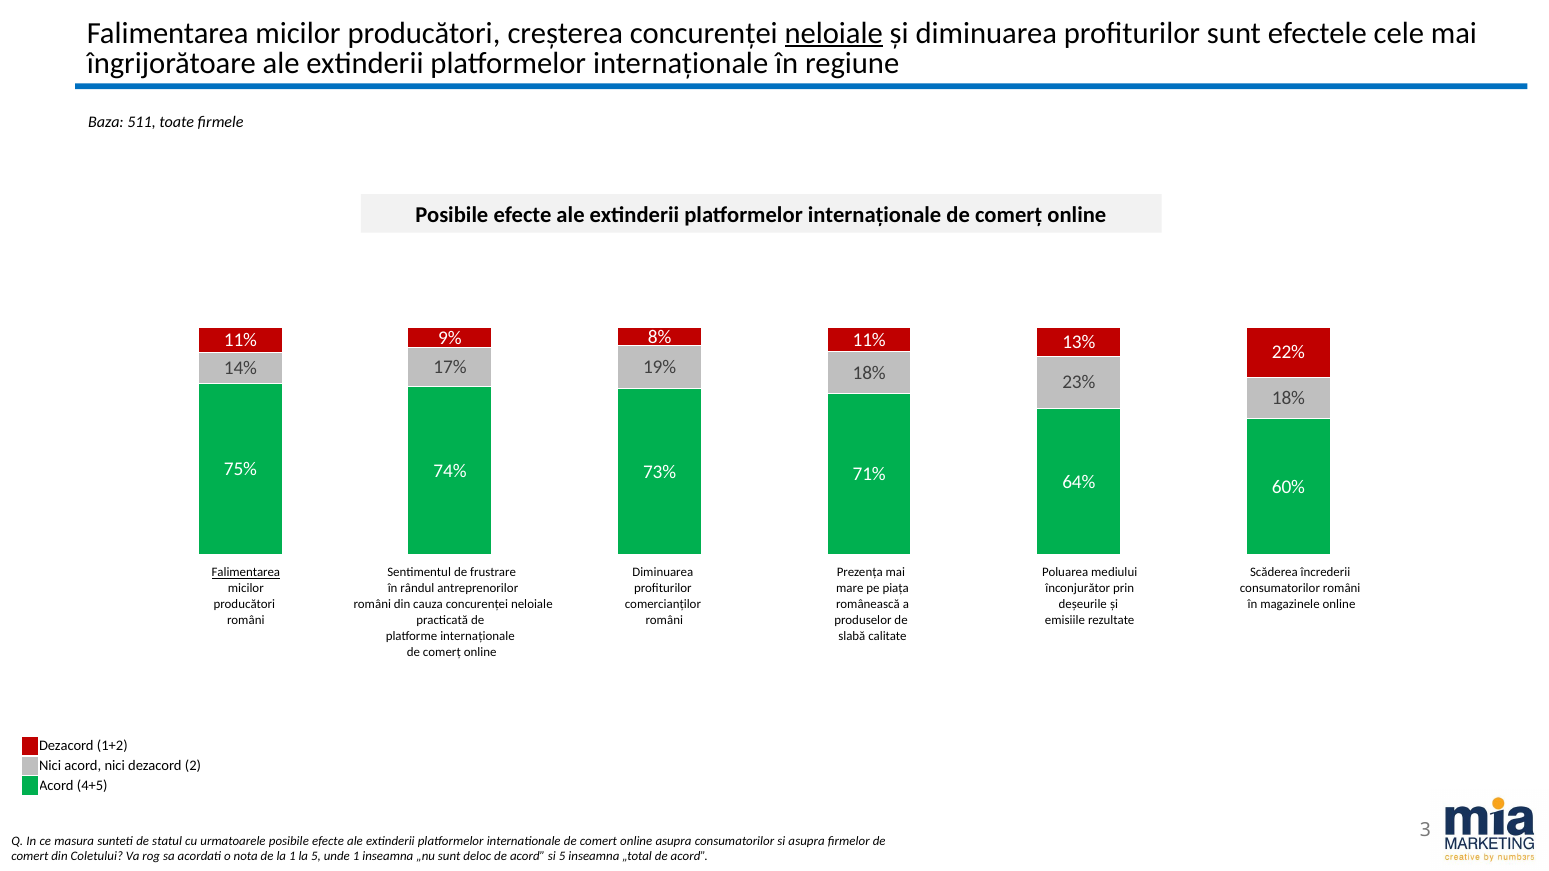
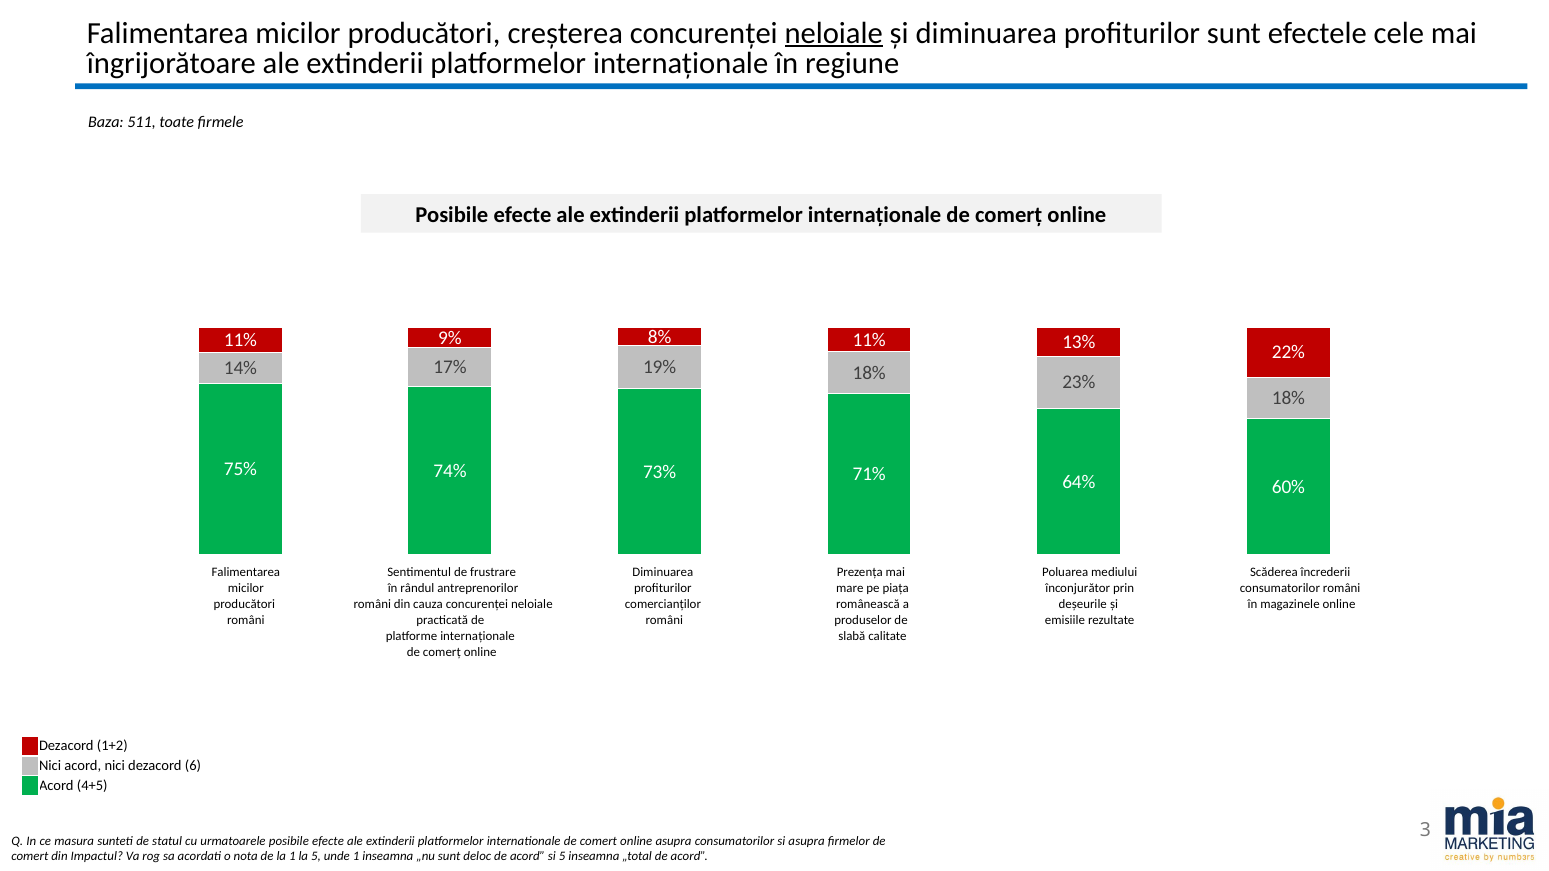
Falimentarea underline: present -> none (246, 573)
2: 2 -> 6 (193, 766)
Coletului: Coletului -> Impactul (97, 857)
